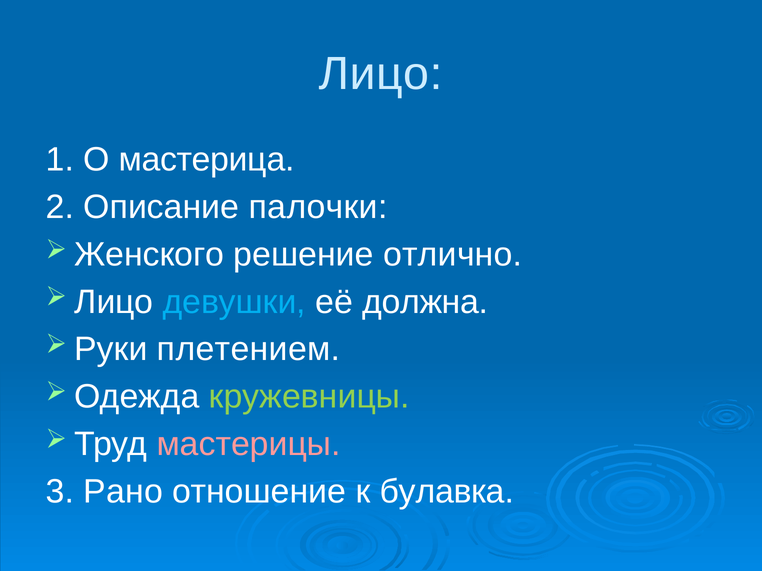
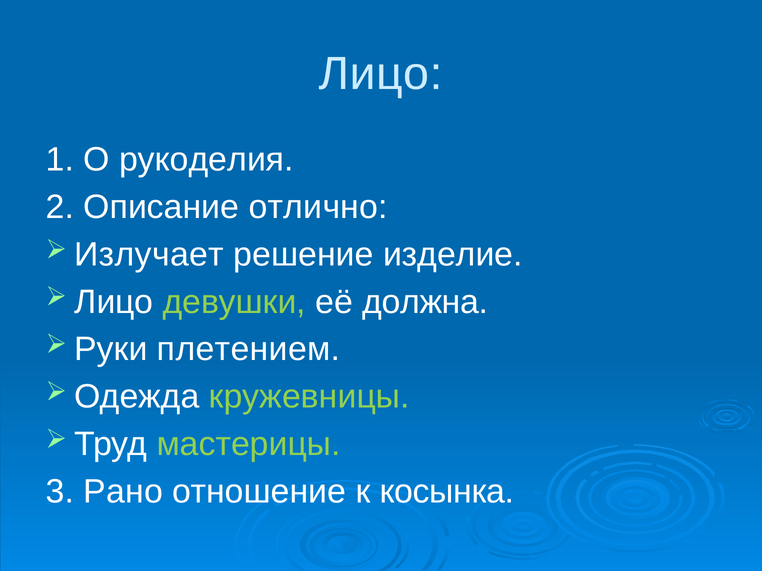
мастерица: мастерица -> рукоделия (206, 160)
палочки: палочки -> отлично (318, 207)
Женского: Женского -> Излучает (149, 255)
отлично: отлично -> изделие (453, 255)
девушки colour: light blue -> light green (234, 302)
мастерицы colour: pink -> light green (249, 444)
булавка: булавка -> косынка (447, 492)
